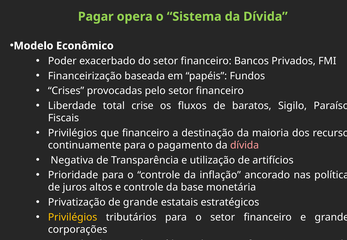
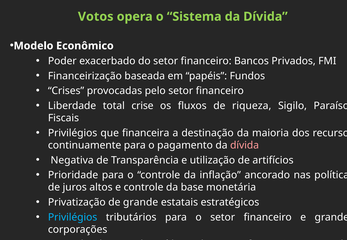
Pagar: Pagar -> Votos (96, 17)
baratos: baratos -> riqueza (252, 106)
que financeiro: financeiro -> financeira (146, 133)
Privilégios colour: yellow -> light blue (73, 217)
